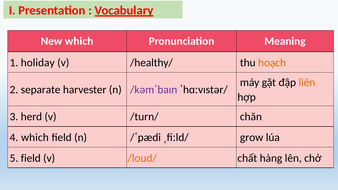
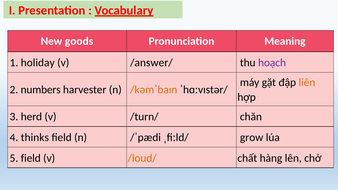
New which: which -> goods (79, 41)
/healthy/: /healthy/ -> /answer/ (151, 63)
hoạch colour: orange -> purple (272, 63)
separate: separate -> numbers (41, 90)
/kəmˈbaɪn colour: purple -> orange (154, 90)
4 which: which -> thinks (35, 137)
